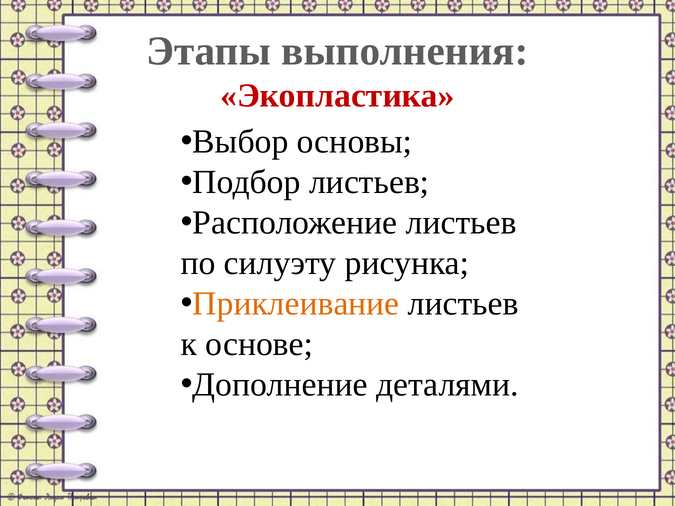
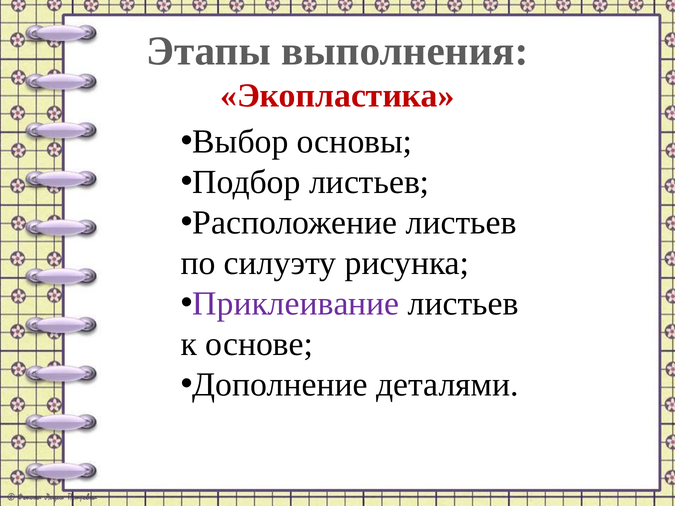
Приклеивание colour: orange -> purple (296, 304)
